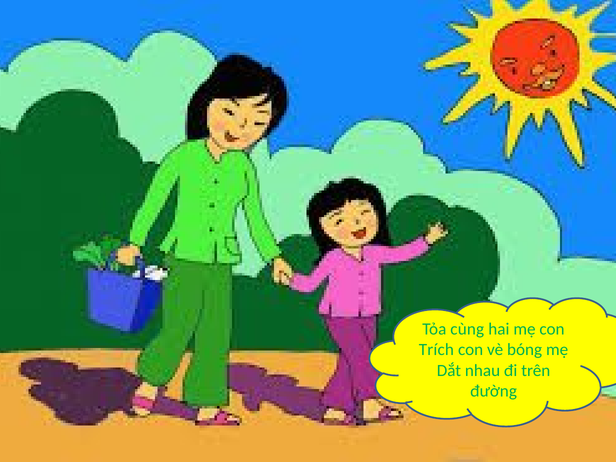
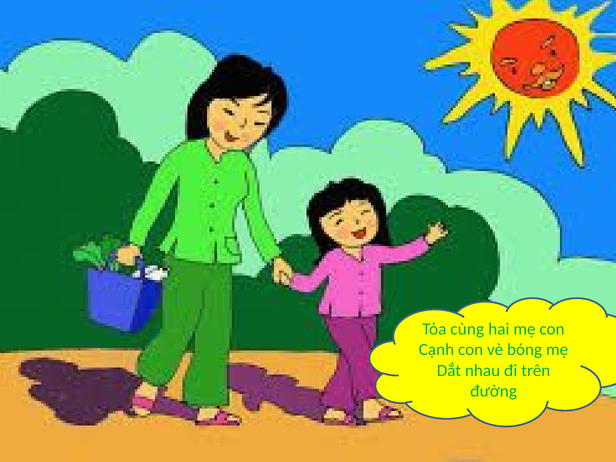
Trích: Trích -> Cạnh (436, 350)
